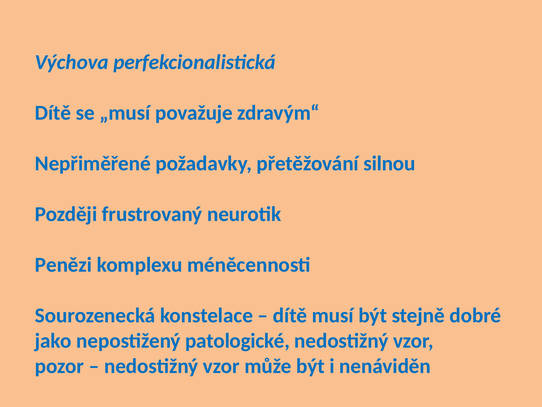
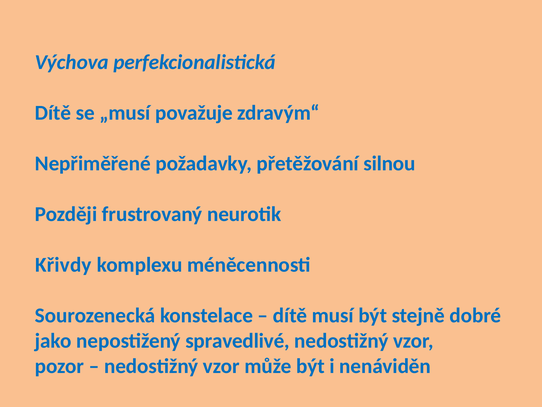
Penězi: Penězi -> Křivdy (63, 265)
patologické: patologické -> spravedlivé (237, 340)
